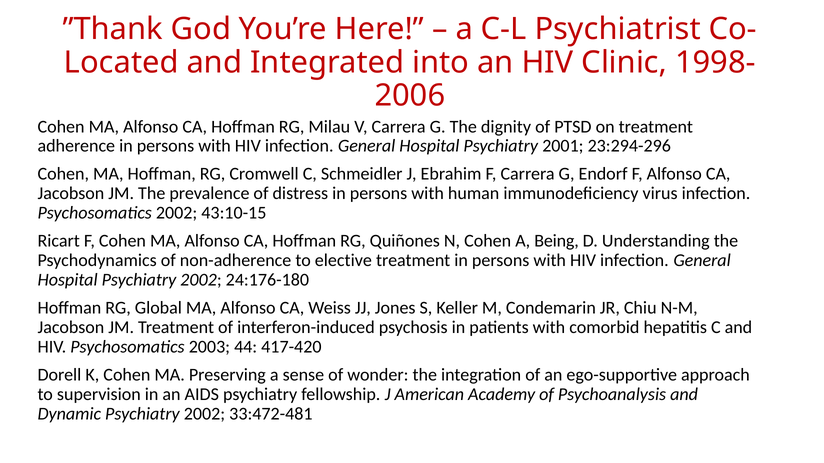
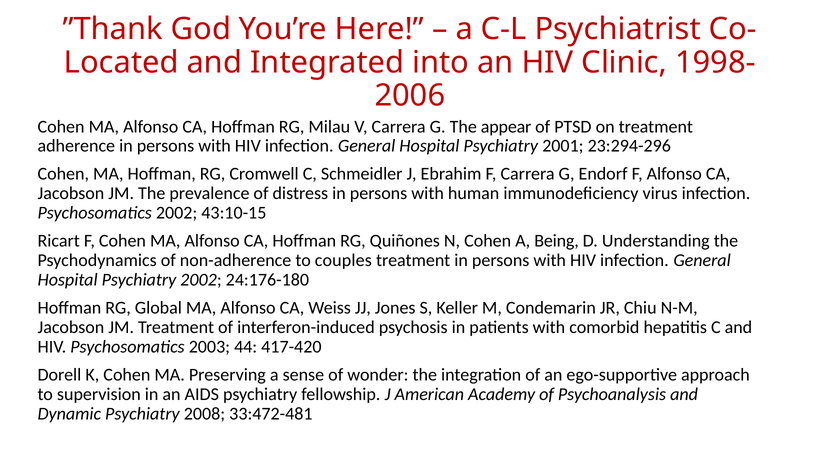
dignity: dignity -> appear (506, 127)
elective: elective -> couples (343, 261)
Dynamic Psychiatry 2002: 2002 -> 2008 (205, 414)
